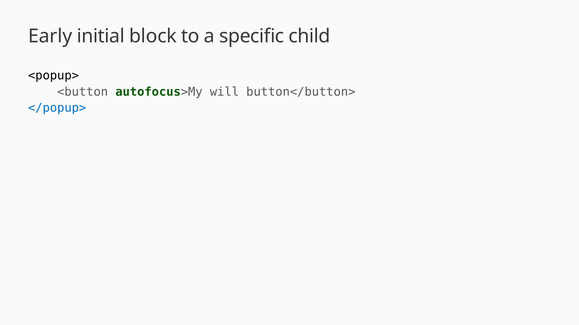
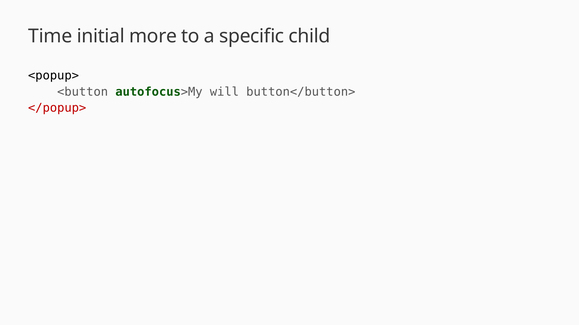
Early: Early -> Time (50, 36)
block: block -> more (153, 36)
</popup> colour: blue -> red (57, 108)
